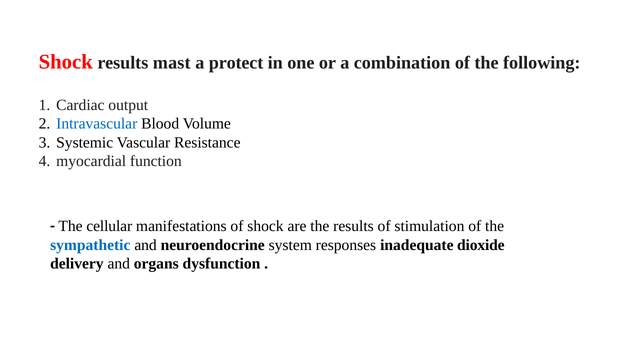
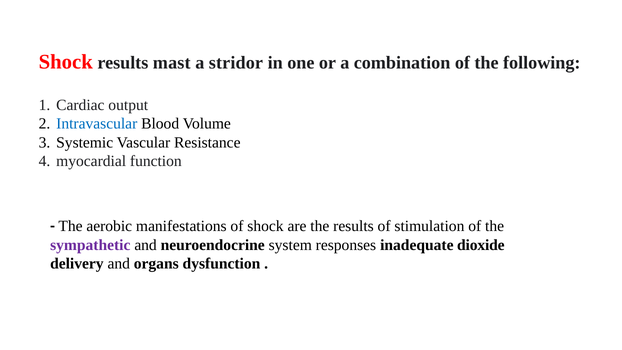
protect: protect -> stridor (236, 63)
cellular: cellular -> aerobic (109, 226)
sympathetic colour: blue -> purple (90, 245)
